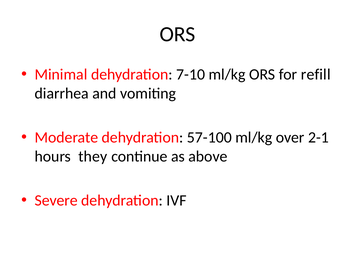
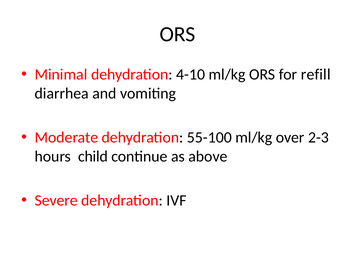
7-10: 7-10 -> 4-10 (191, 74)
57-100: 57-100 -> 55-100 (209, 138)
2-1: 2-1 -> 2-3 (318, 138)
they: they -> child (93, 157)
